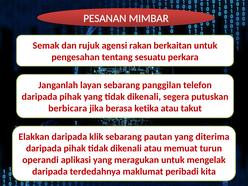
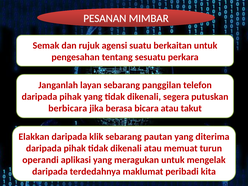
rakan: rakan -> suatu (140, 46)
ketika: ketika -> bicara (147, 108)
